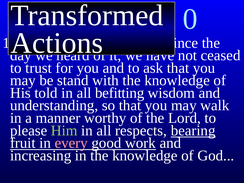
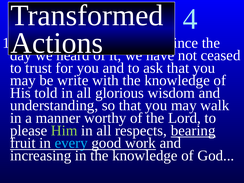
0: 0 -> 4 (190, 19)
stand: stand -> write (73, 80)
befitting: befitting -> glorious (120, 93)
every colour: pink -> light blue (71, 143)
